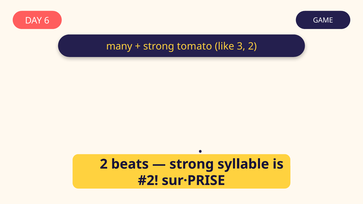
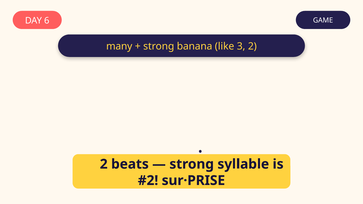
tomato: tomato -> banana (195, 46)
